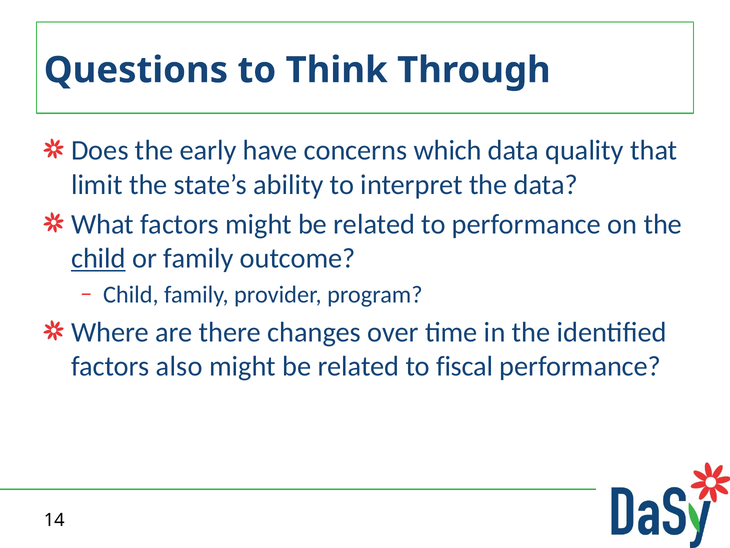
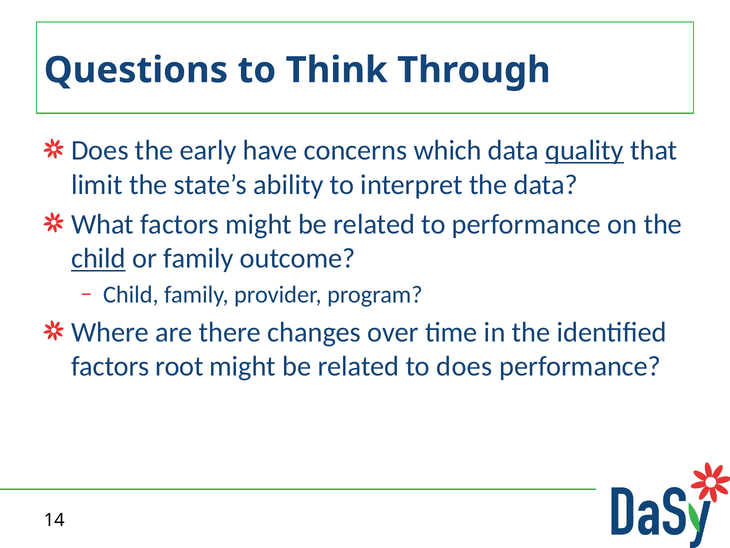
quality underline: none -> present (584, 150)
also: also -> root (179, 366)
to fiscal: fiscal -> does (464, 366)
